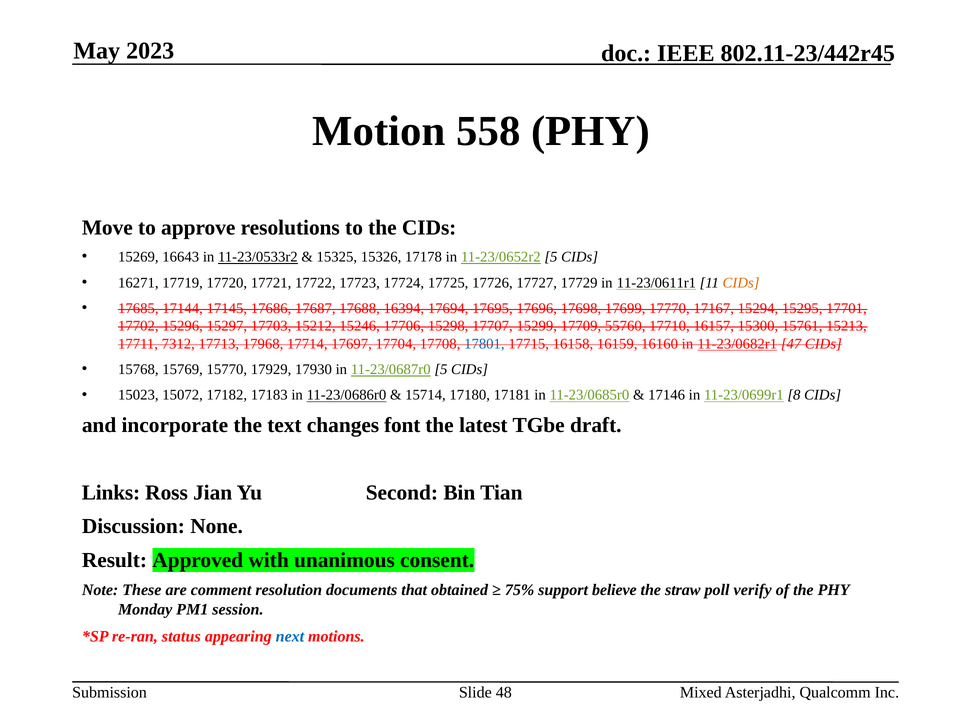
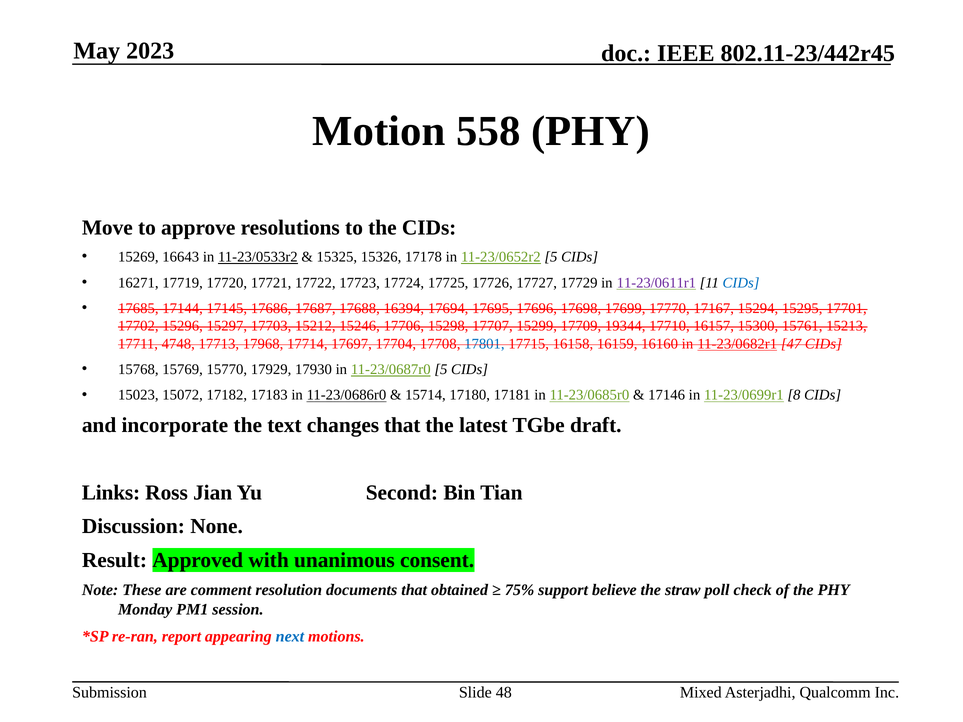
11-23/0611r1 colour: black -> purple (656, 283)
CIDs colour: orange -> blue (741, 283)
55760: 55760 -> 19344 (625, 326)
7312: 7312 -> 4748 (178, 344)
changes font: font -> that (402, 425)
verify: verify -> check (753, 590)
status: status -> report (181, 637)
